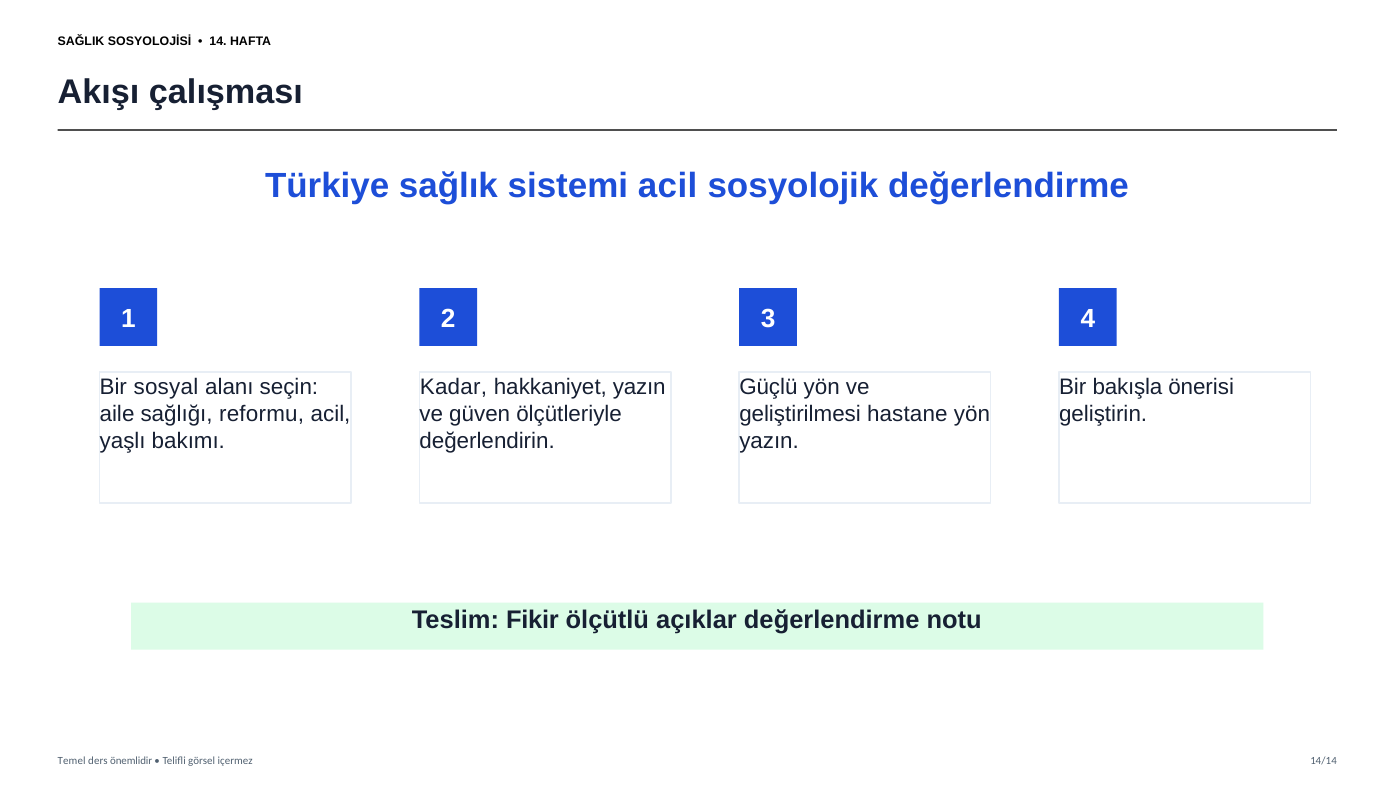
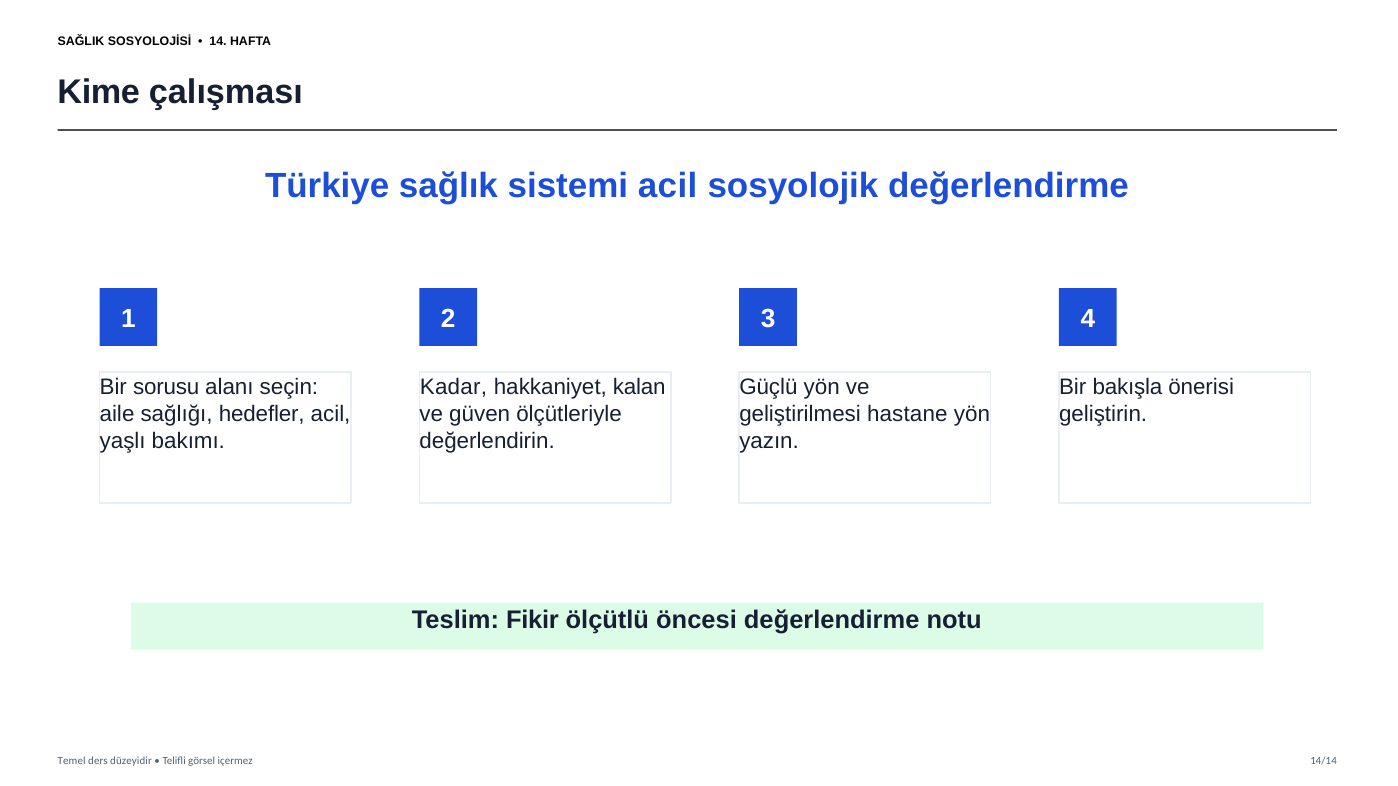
Akışı: Akışı -> Kime (99, 92)
sosyal: sosyal -> sorusu (166, 387)
hakkaniyet yazın: yazın -> kalan (639, 387)
reformu: reformu -> hedefler (262, 414)
açıklar: açıklar -> öncesi (697, 620)
önemlidir: önemlidir -> düzeyidir (131, 761)
